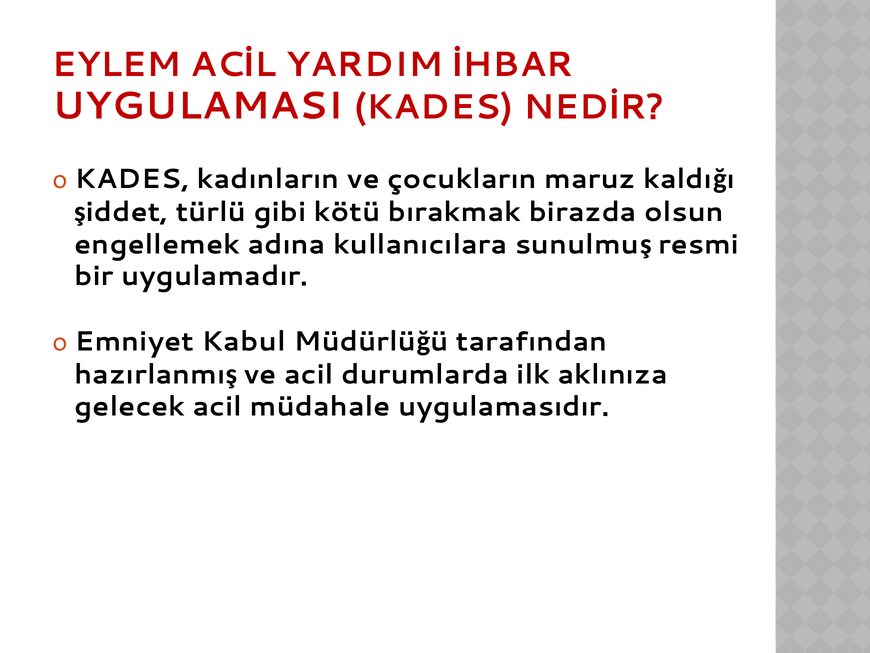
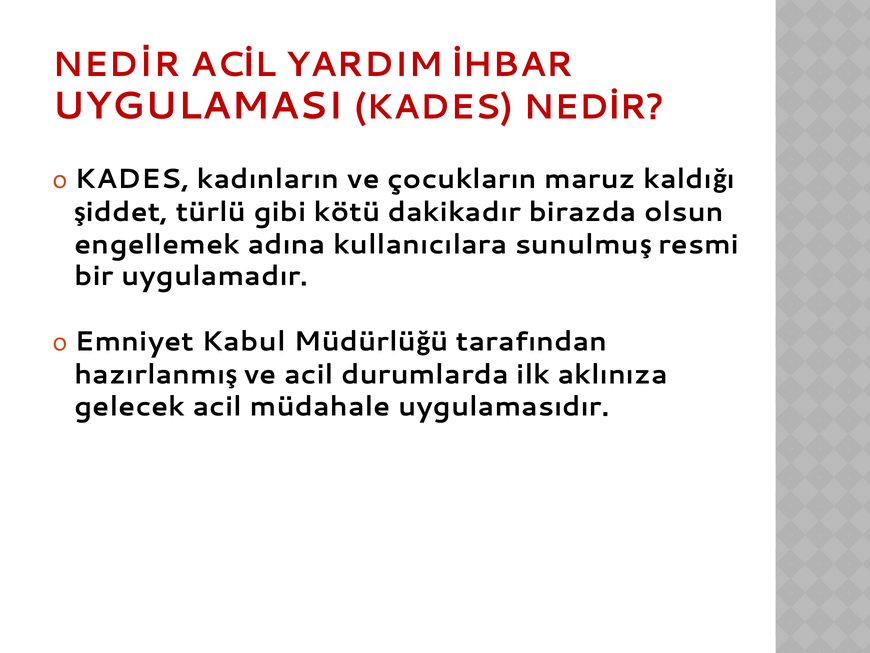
EYLEM: EYLEM -> NEDİR (116, 65)
bırakmak: bırakmak -> dakikadır (454, 212)
